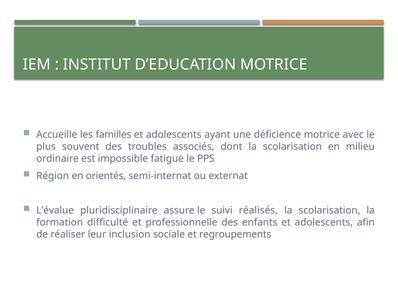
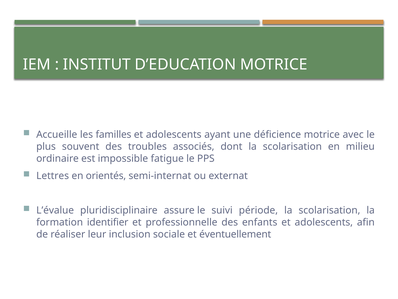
Région: Région -> Lettres (53, 175)
réalisés: réalisés -> période (258, 210)
difficulté: difficulté -> identifier (108, 222)
regroupements: regroupements -> éventuellement (235, 234)
